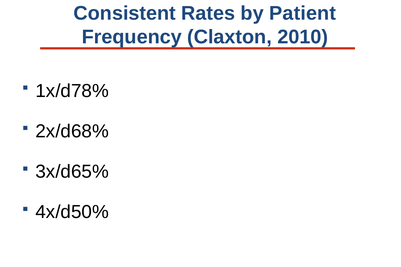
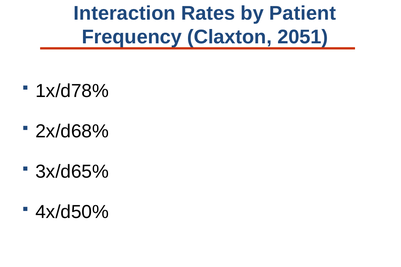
Consistent: Consistent -> Interaction (125, 13)
2010: 2010 -> 2051 (303, 37)
